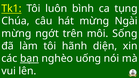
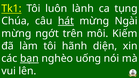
bình: bình -> lành (83, 9)
hát underline: none -> present (66, 21)
Sống: Sống -> Kiếm (125, 34)
